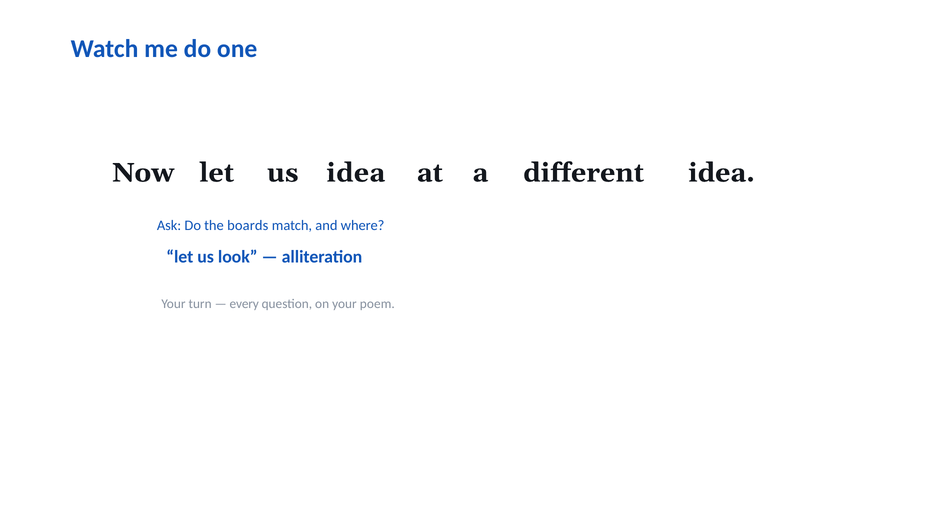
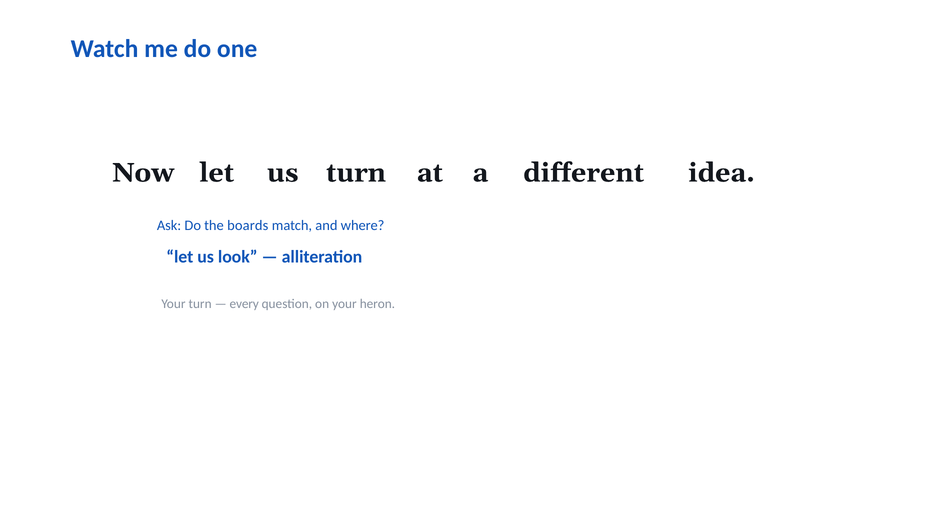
us idea: idea -> turn (356, 173)
poem: poem -> heron (377, 304)
